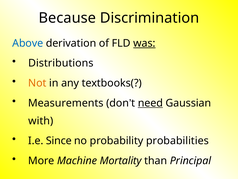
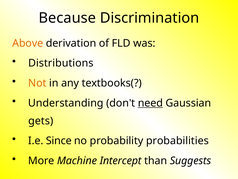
Above colour: blue -> orange (28, 43)
was underline: present -> none (144, 43)
Measurements: Measurements -> Understanding (66, 103)
with: with -> gets (41, 121)
Mortality: Mortality -> Intercept (121, 160)
Principal: Principal -> Suggests (190, 160)
